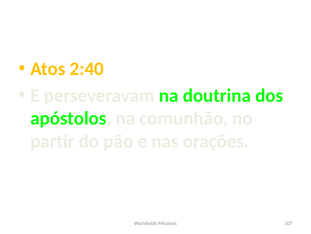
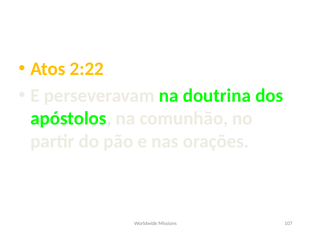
2:40: 2:40 -> 2:22 (87, 69)
